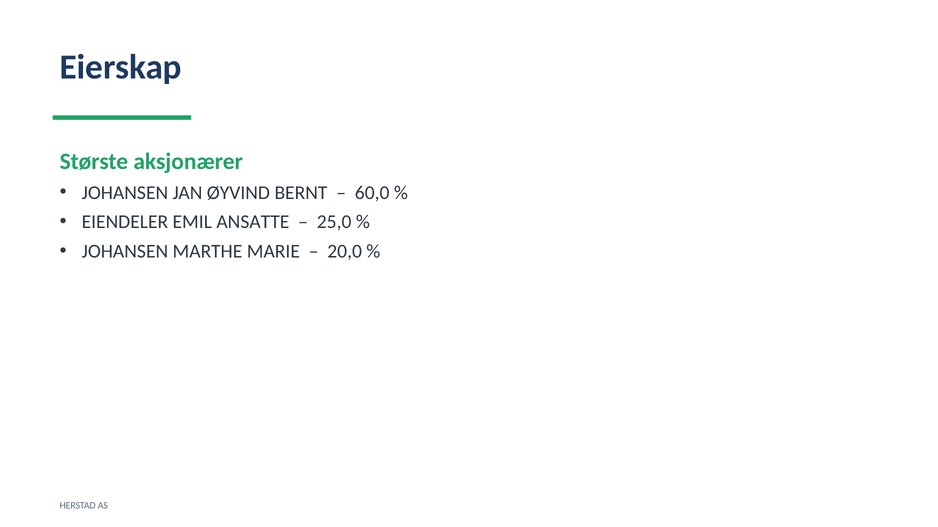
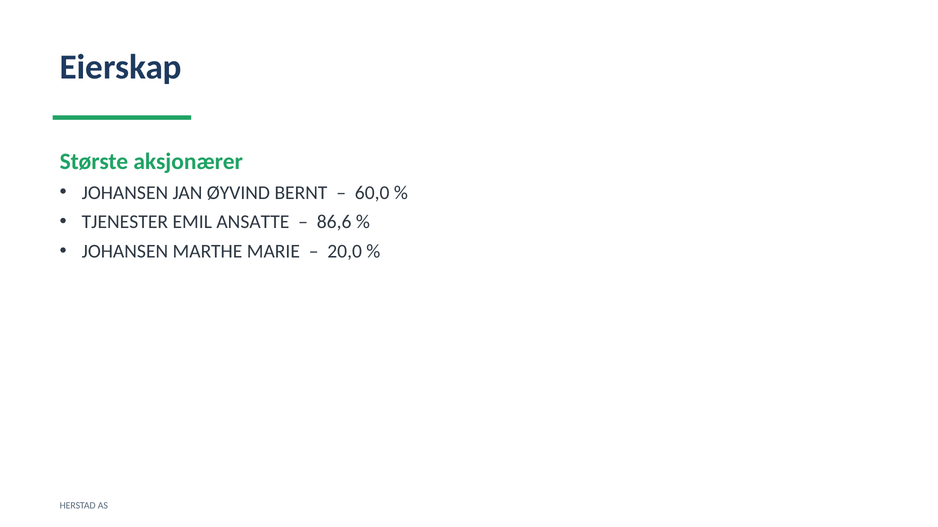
EIENDELER: EIENDELER -> TJENESTER (125, 222)
25,0: 25,0 -> 86,6 (334, 222)
